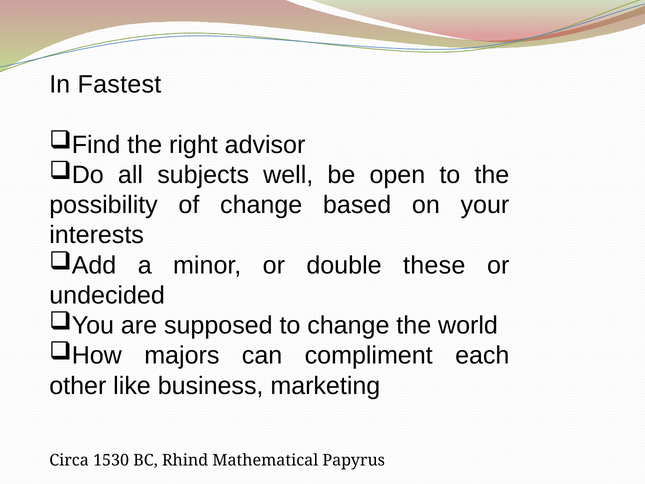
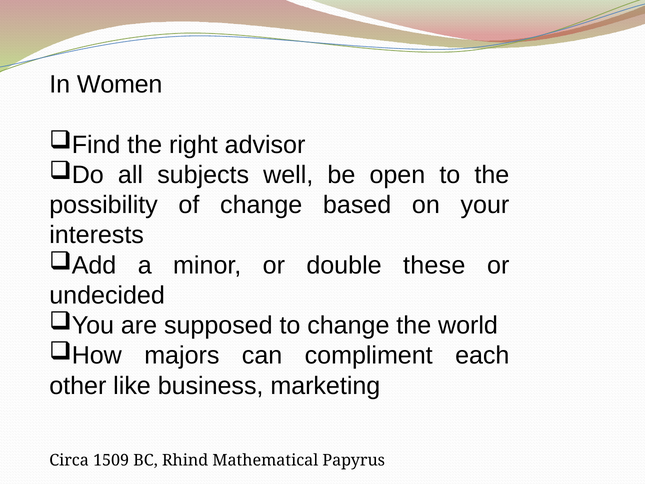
Fastest: Fastest -> Women (120, 84)
1530: 1530 -> 1509 (111, 460)
